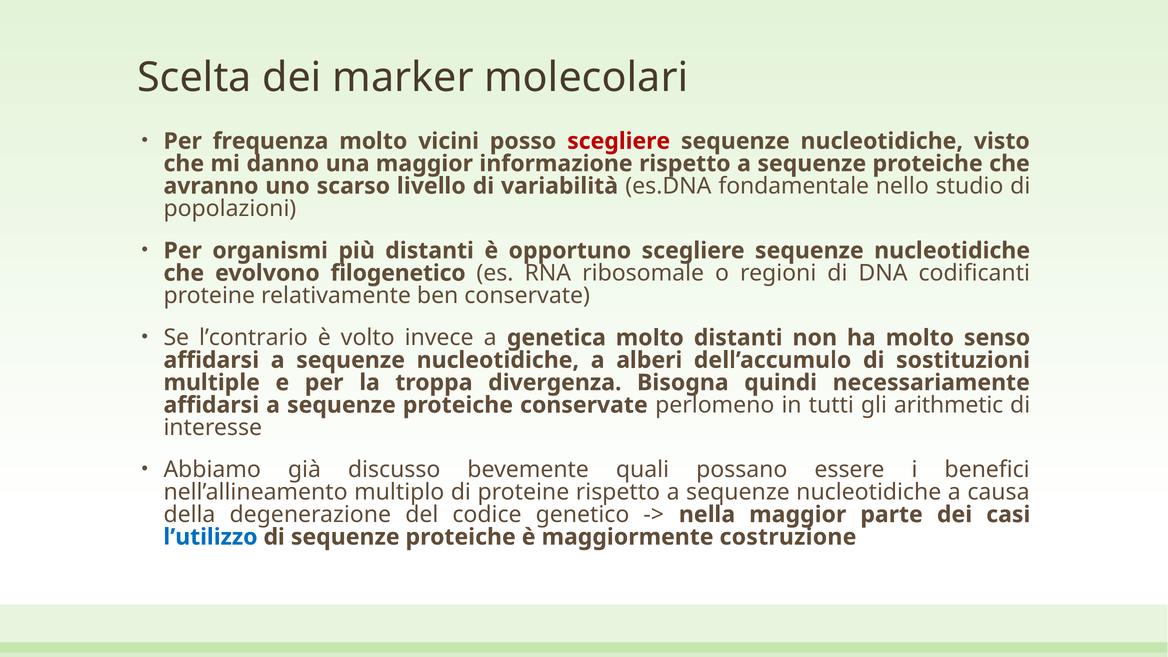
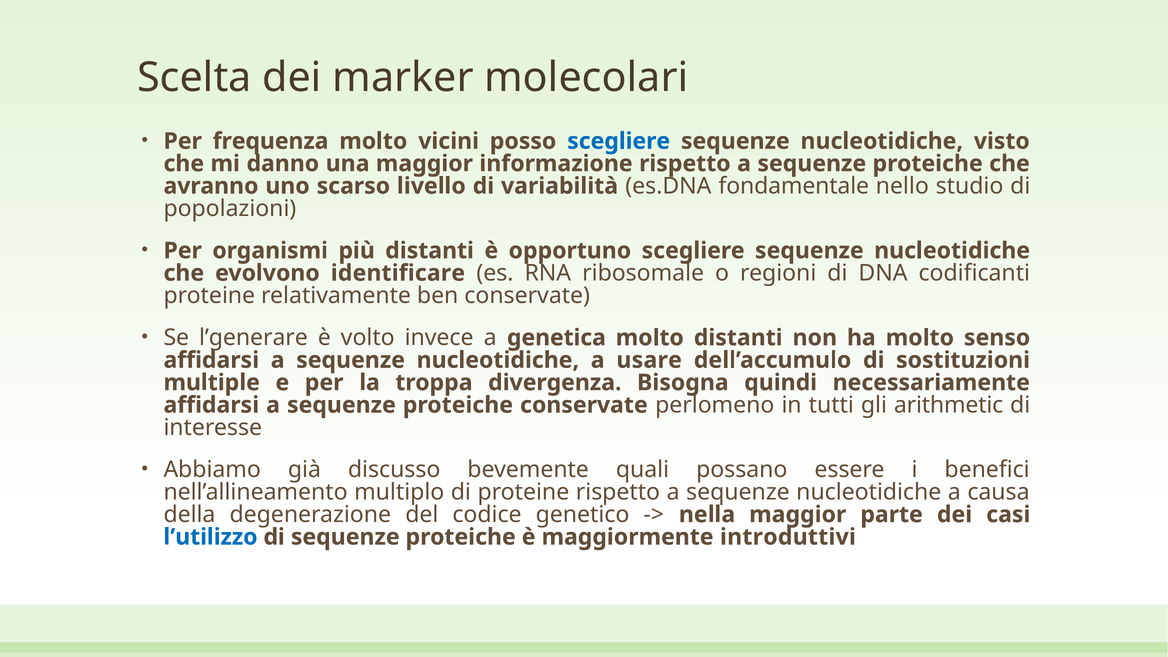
scegliere colour: red -> blue (619, 141)
filogenetico: filogenetico -> identificare (398, 273)
l’contrario: l’contrario -> l’generare (253, 338)
alberi: alberi -> usare (649, 360)
costruzione: costruzione -> introduttivi (788, 537)
